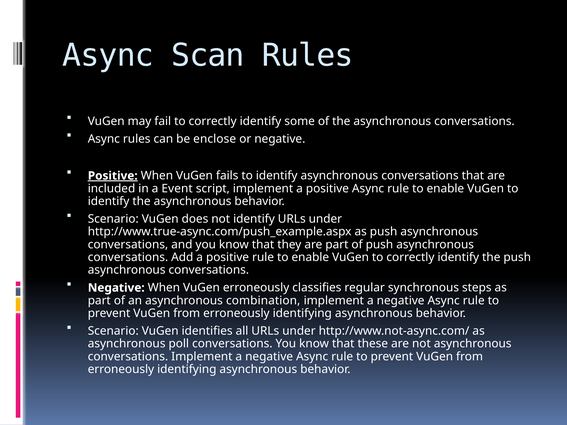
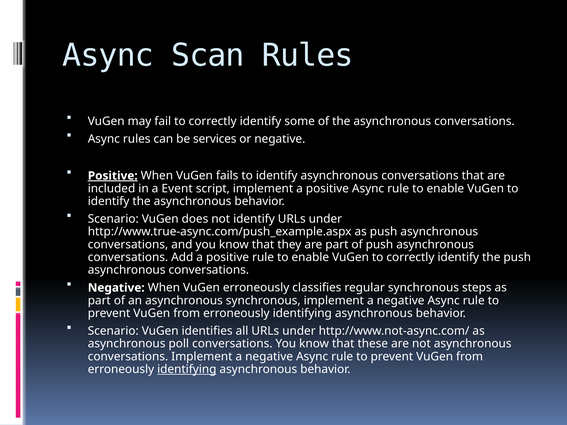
enclose: enclose -> services (215, 139)
asynchronous combination: combination -> synchronous (263, 301)
identifying underline: none -> present (187, 369)
